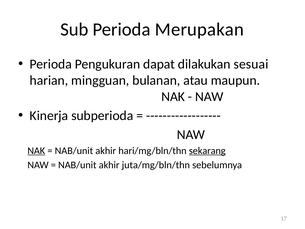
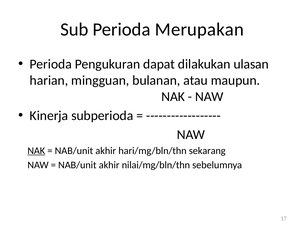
sesuai: sesuai -> ulasan (251, 64)
sekarang underline: present -> none (207, 151)
juta/mg/bln/thn: juta/mg/bln/thn -> nilai/mg/bln/thn (156, 165)
